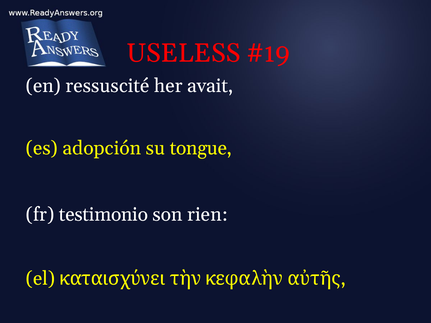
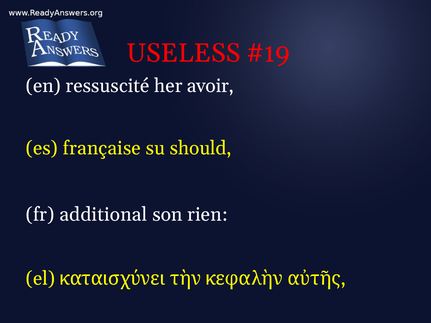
avait: avait -> avoir (210, 86)
adopción: adopción -> française (102, 148)
tongue: tongue -> should (201, 148)
testimonio: testimonio -> additional (103, 215)
